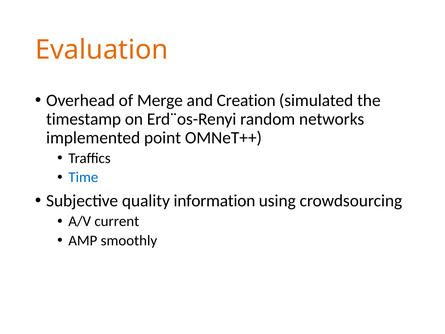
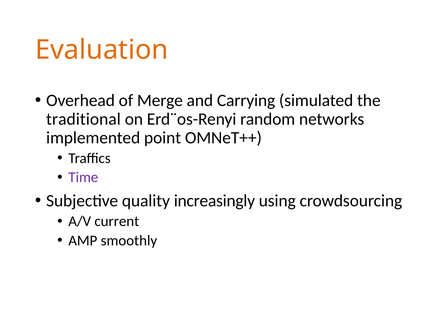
Creation: Creation -> Carrying (246, 100)
timestamp: timestamp -> traditional (83, 119)
Time colour: blue -> purple (83, 177)
information: information -> increasingly (214, 201)
